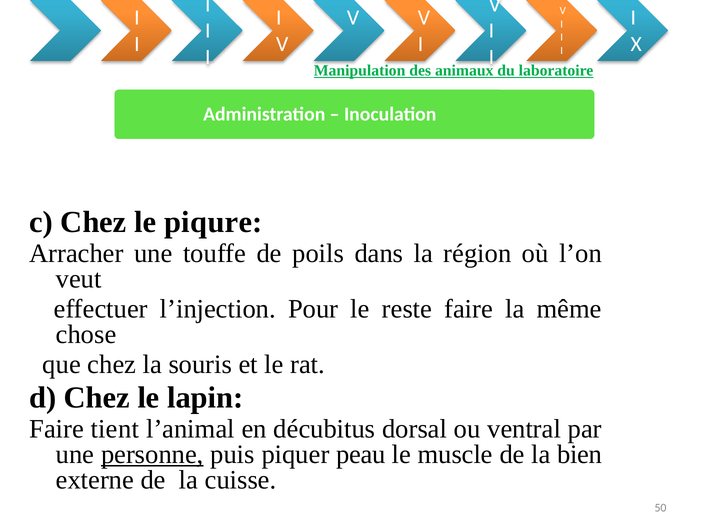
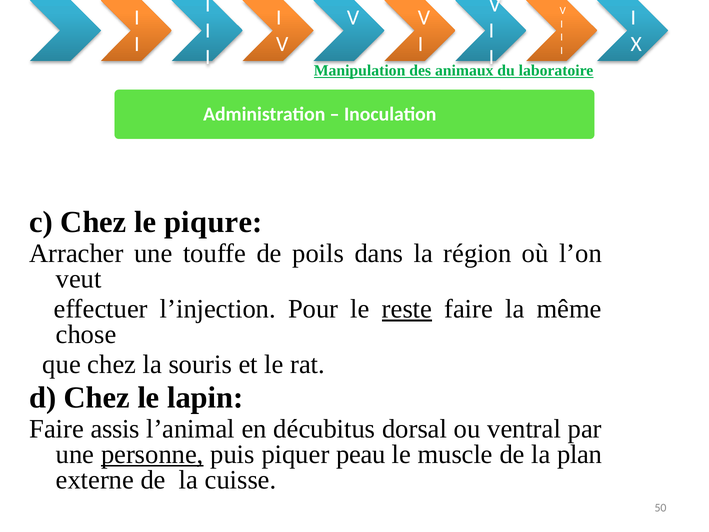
reste underline: none -> present (407, 309)
tient: tient -> assis (115, 429)
bien: bien -> plan (580, 454)
